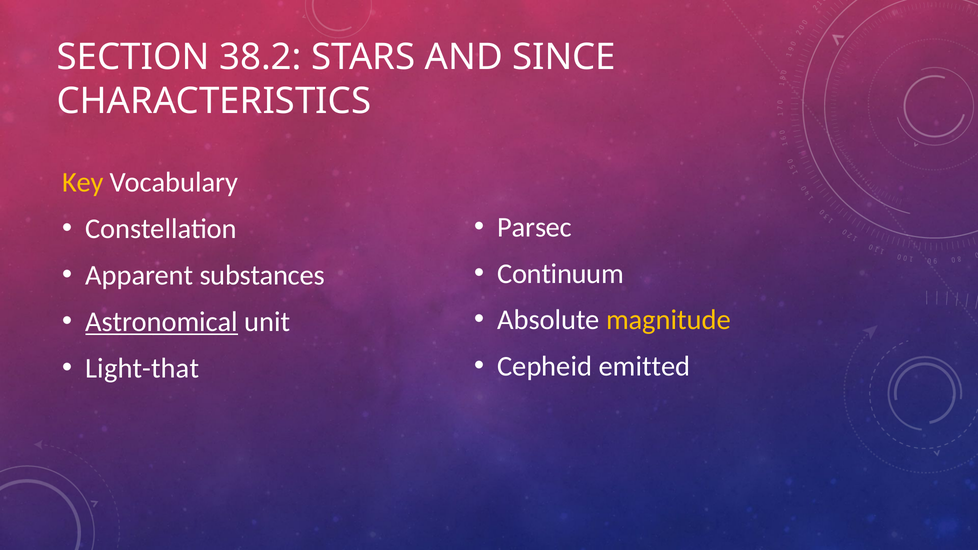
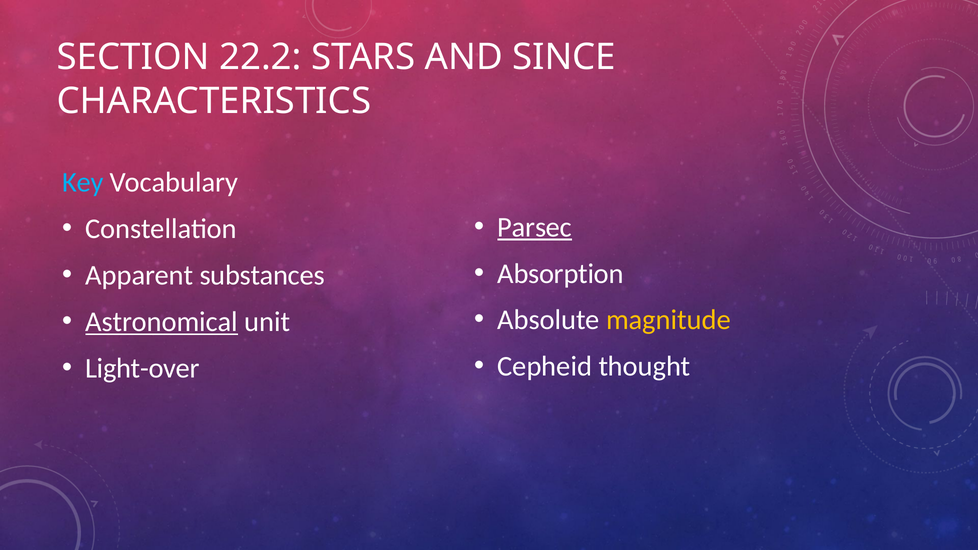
38.2: 38.2 -> 22.2 (260, 57)
Key colour: yellow -> light blue (83, 183)
Parsec underline: none -> present (535, 227)
Continuum: Continuum -> Absorption (560, 274)
emitted: emitted -> thought (645, 367)
Light-that: Light-that -> Light-over (142, 369)
